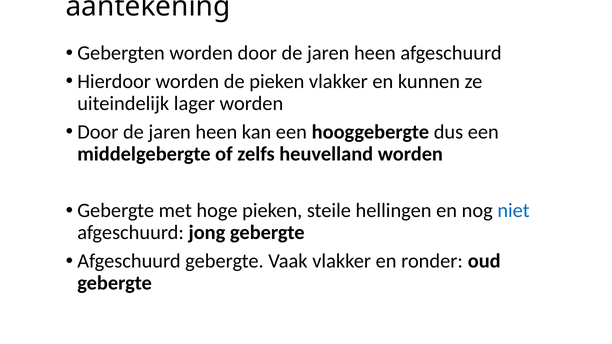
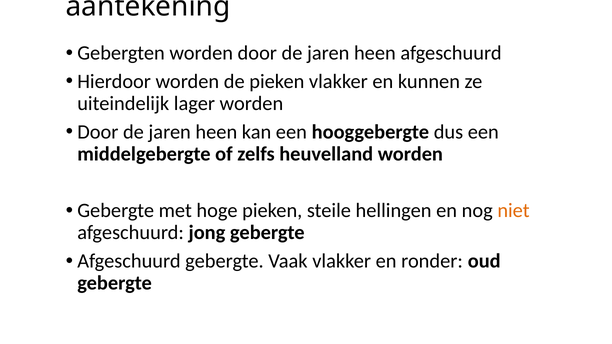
niet colour: blue -> orange (514, 211)
